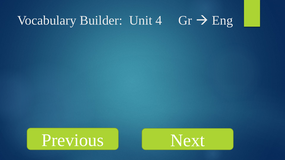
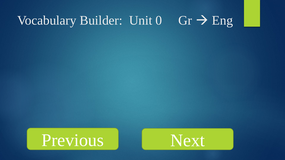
4: 4 -> 0 (159, 20)
